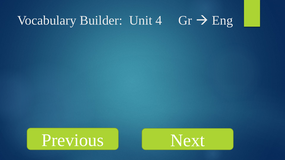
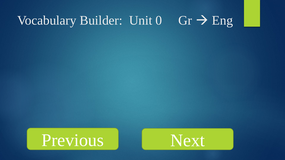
4: 4 -> 0 (159, 20)
